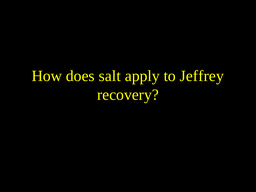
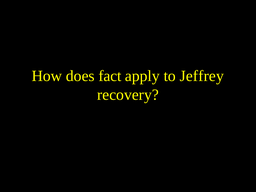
salt: salt -> fact (110, 76)
